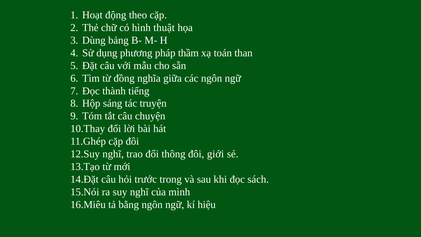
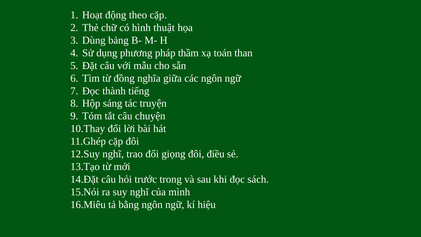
thông: thông -> giọng (174, 154)
giới: giới -> điều (216, 154)
